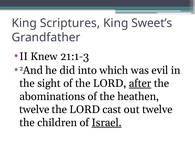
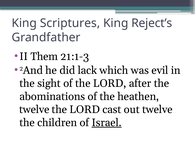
Sweet’s: Sweet’s -> Reject’s (152, 23)
Knew: Knew -> Them (44, 56)
into: into -> lack (87, 70)
after underline: present -> none (140, 83)
